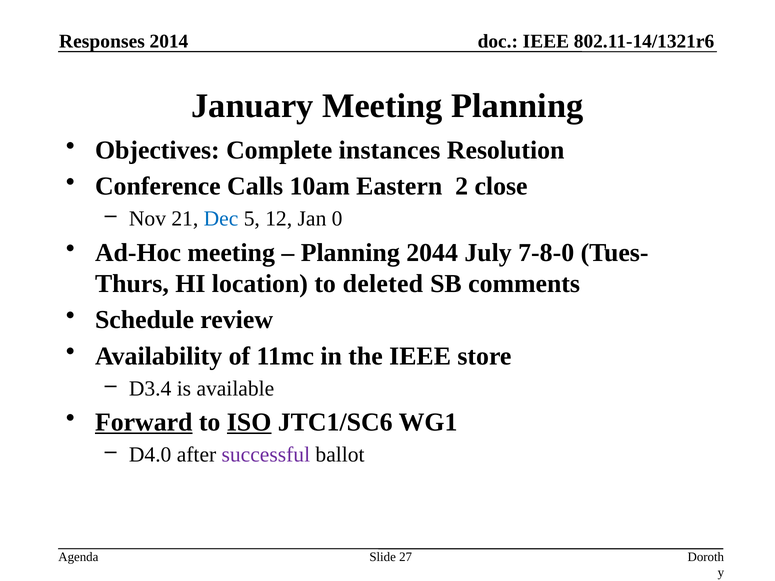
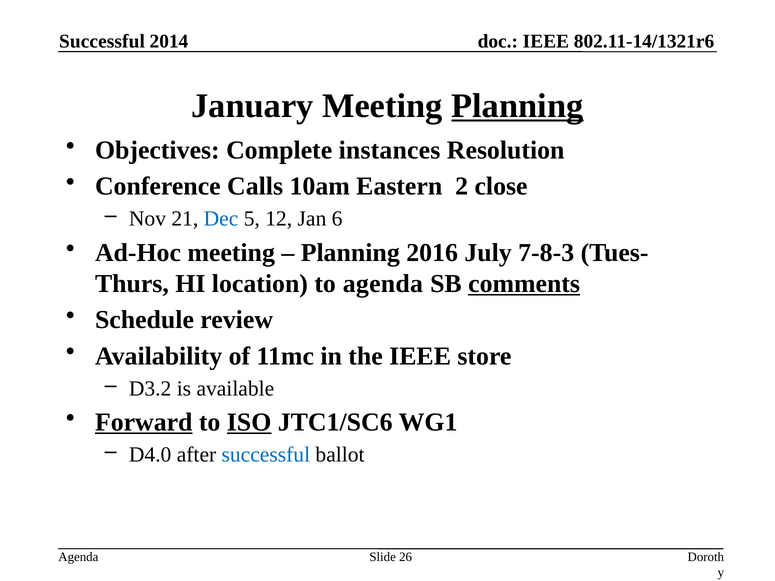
Responses: Responses -> Successful (102, 41)
Planning underline: none -> present (517, 106)
0: 0 -> 6 (337, 219)
2044: 2044 -> 2016 (432, 253)
7-8-0: 7-8-0 -> 7-8-3 (546, 253)
to deleted: deleted -> agenda (383, 284)
comments underline: none -> present (524, 284)
D3.4: D3.4 -> D3.2 (150, 389)
successful colour: purple -> blue (266, 455)
27: 27 -> 26 (406, 557)
